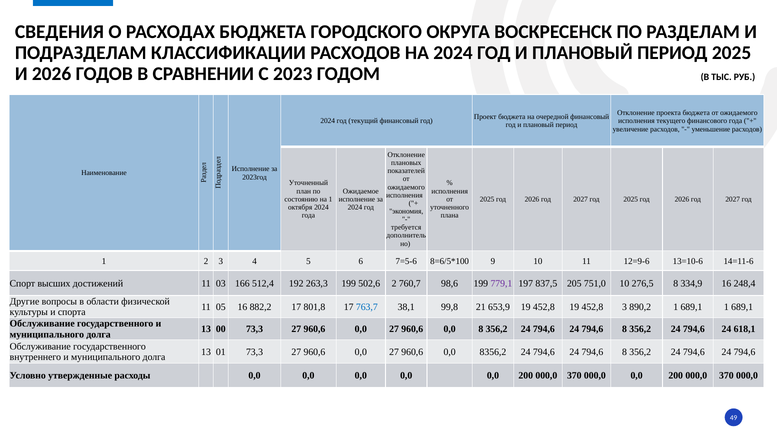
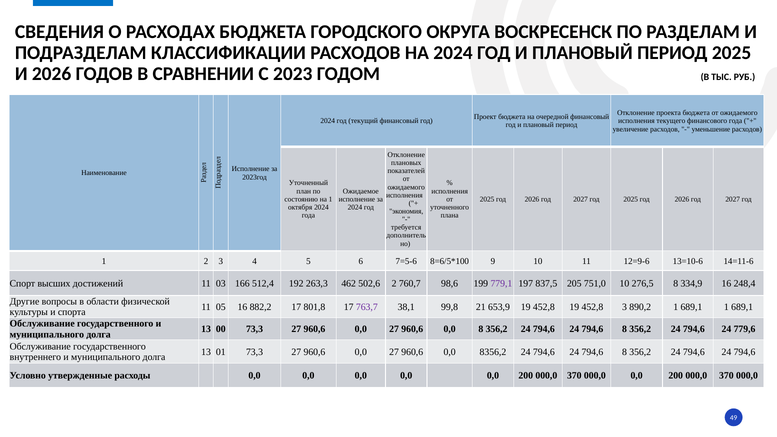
263,3 199: 199 -> 462 (349, 283)
763,7 colour: blue -> purple (367, 307)
618,1: 618,1 -> 779,6 (745, 329)
